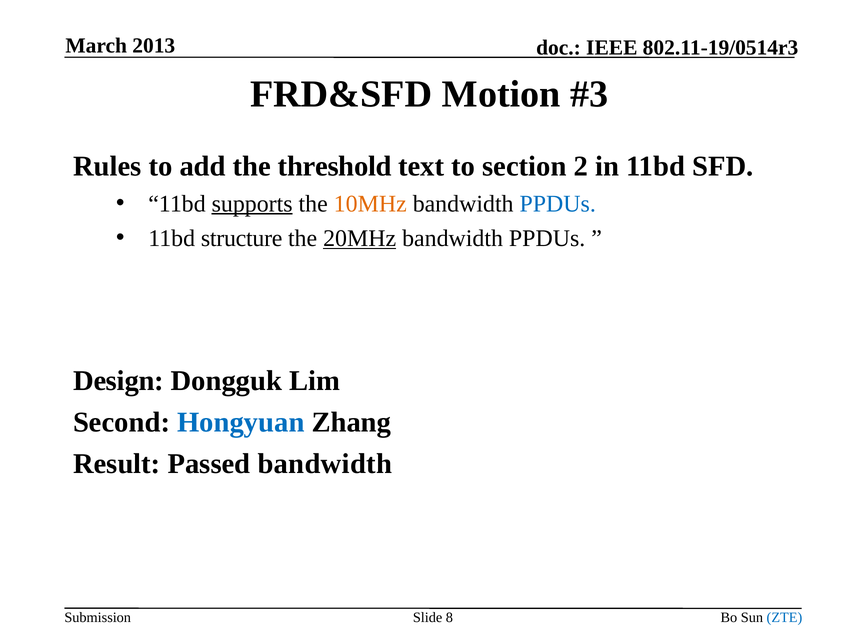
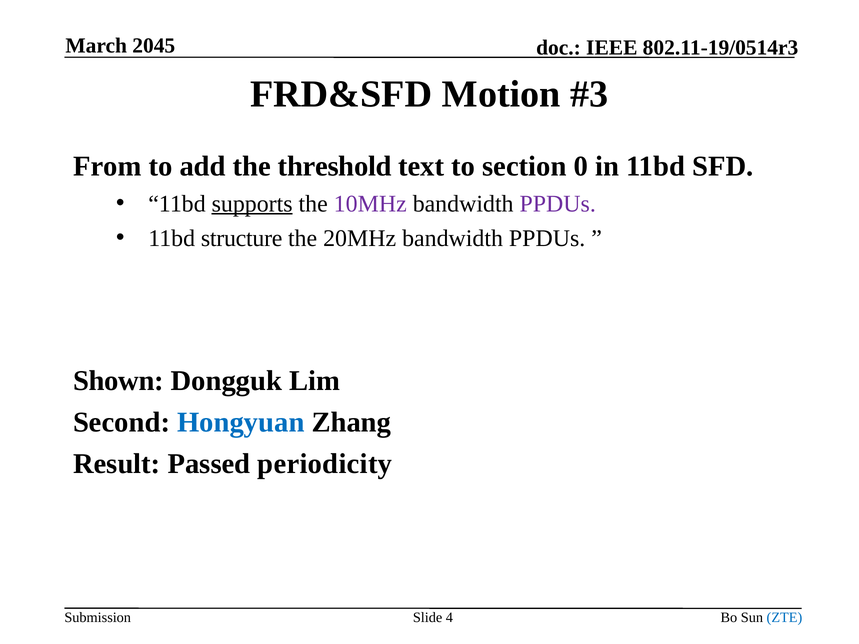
2013: 2013 -> 2045 (154, 46)
Rules: Rules -> From (107, 167)
2: 2 -> 0 (581, 167)
10MHz colour: orange -> purple (370, 204)
PPDUs colour: blue -> purple (558, 204)
20MHz underline: present -> none (360, 238)
Design: Design -> Shown (118, 381)
Passed bandwidth: bandwidth -> periodicity (325, 464)
8: 8 -> 4 (449, 618)
